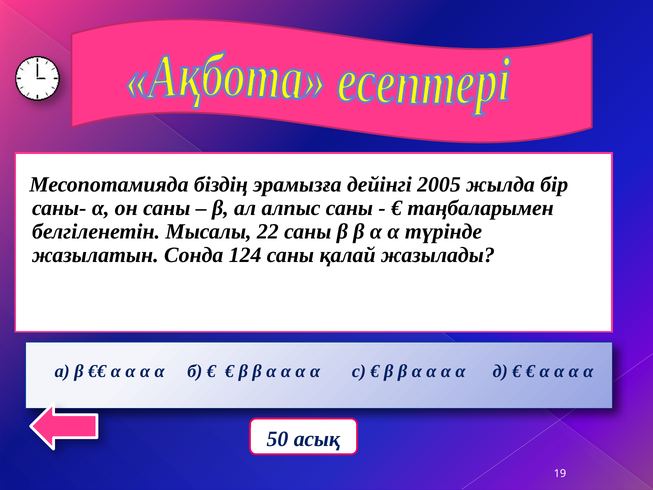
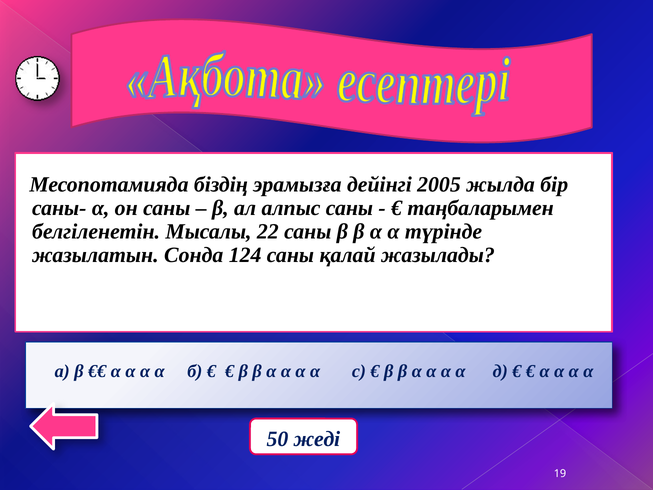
асық: асық -> жеді (317, 439)
